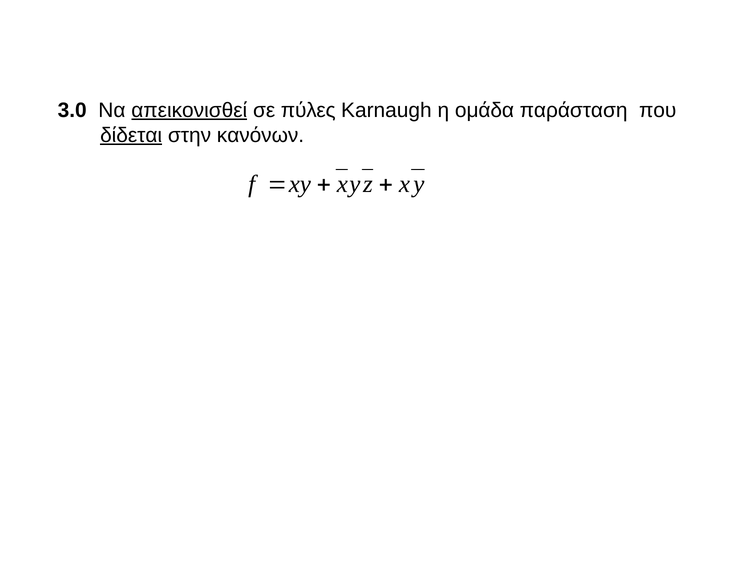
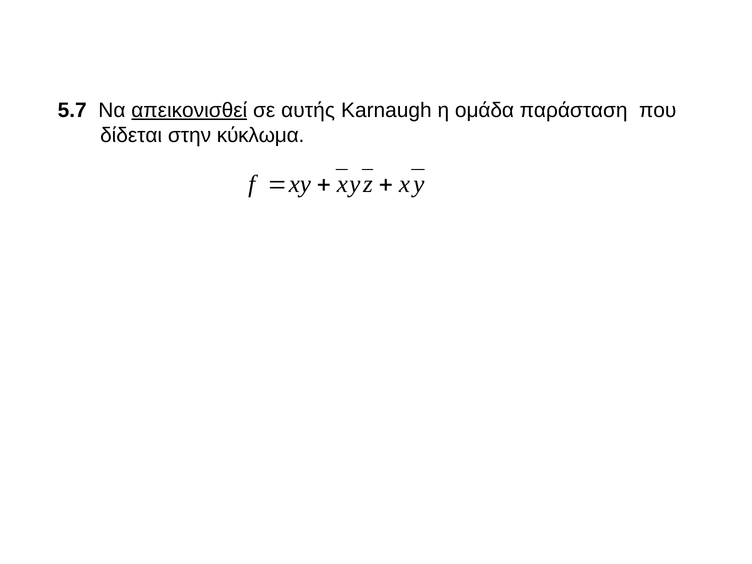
3.0: 3.0 -> 5.7 (72, 110)
πύλες: πύλες -> αυτής (308, 110)
δίδεται underline: present -> none (131, 135)
κανόνων: κανόνων -> κύκλωμα (261, 135)
